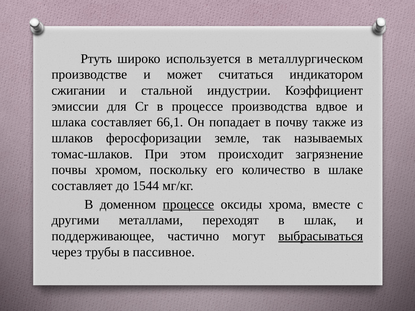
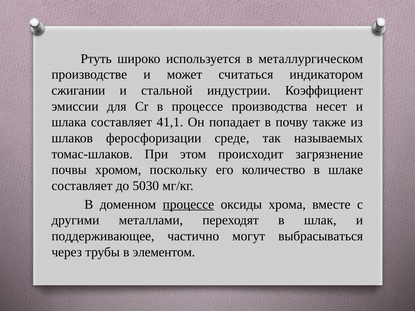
вдвое: вдвое -> несет (331, 106)
66,1: 66,1 -> 41,1 (170, 122)
земле: земле -> среде (232, 138)
1544: 1544 -> 5030 (146, 186)
выбрасываться underline: present -> none (321, 236)
пассивное: пассивное -> элементом (164, 252)
